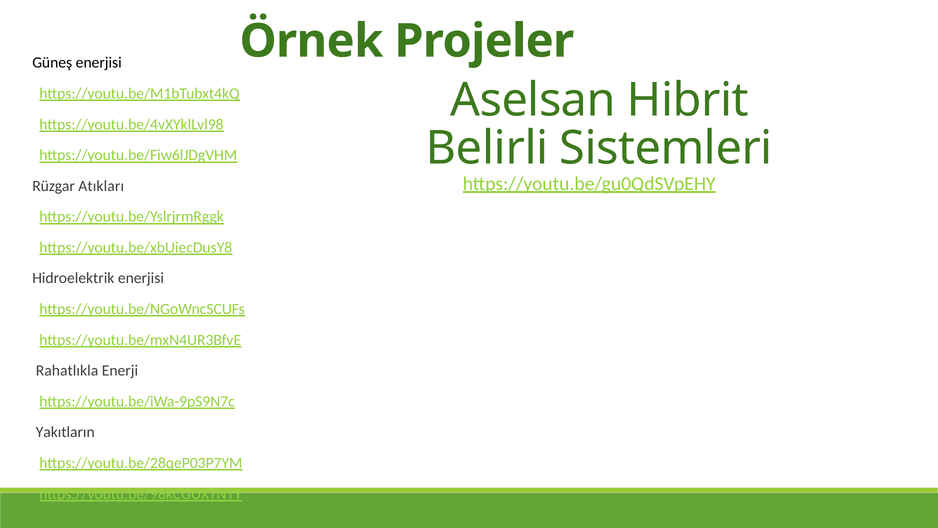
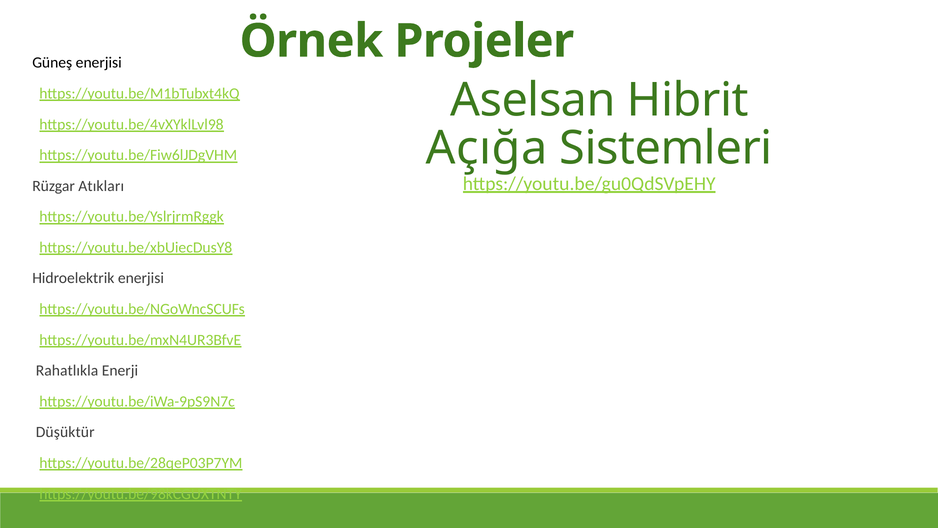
Belirli: Belirli -> Açığa (487, 148)
Yakıtların: Yakıtların -> Düşüktür (65, 432)
